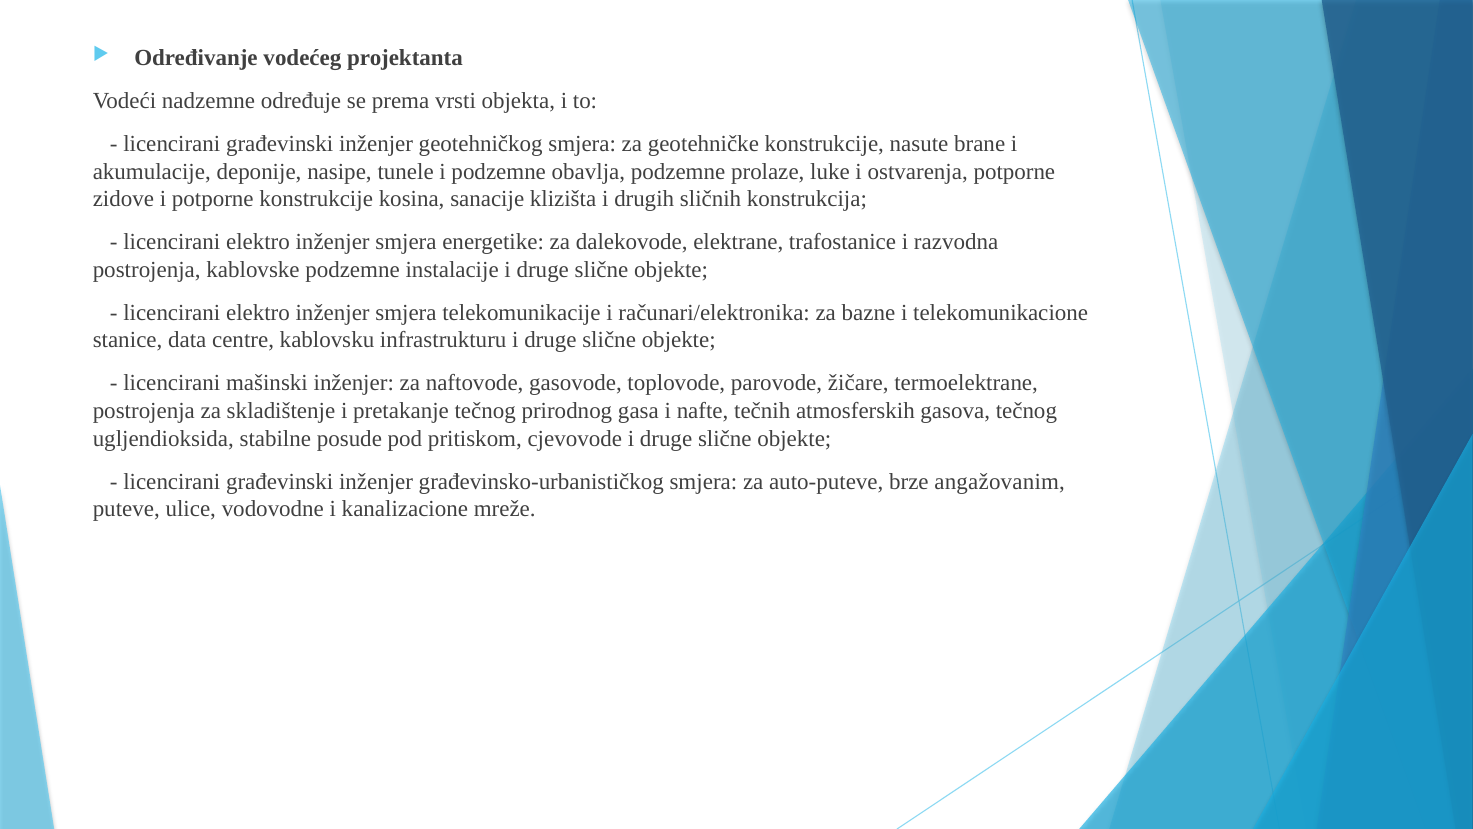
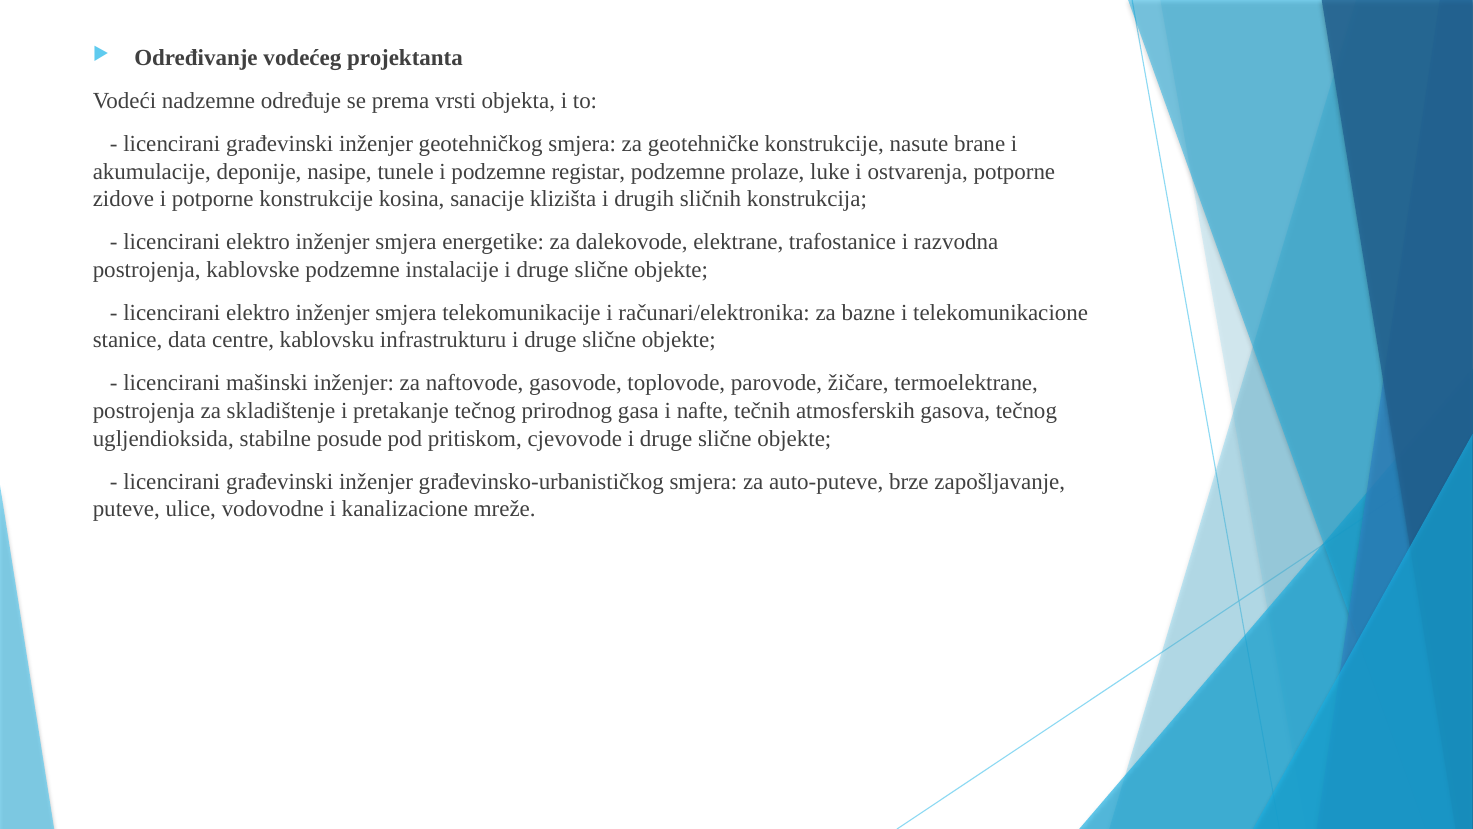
obavlja: obavlja -> registar (588, 171)
angažovanim: angažovanim -> zapošljavanje (1000, 481)
